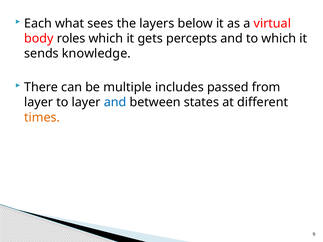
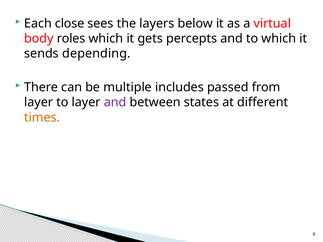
what: what -> close (70, 23)
knowledge: knowledge -> depending (96, 54)
and colour: blue -> purple (115, 102)
